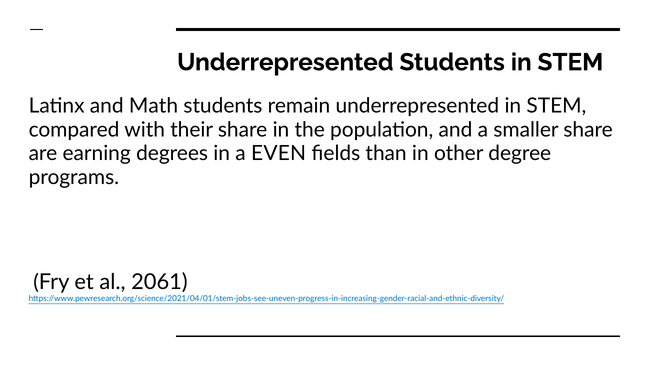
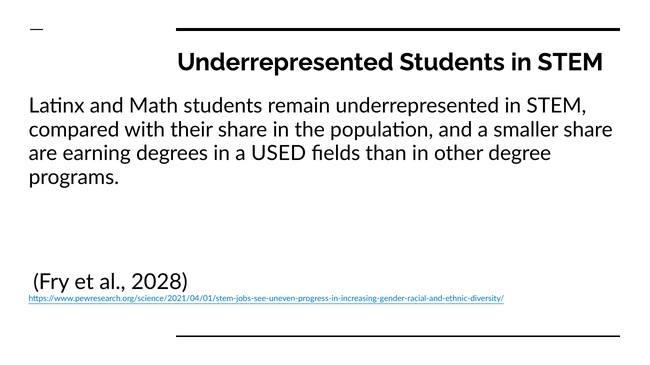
EVEN: EVEN -> USED (279, 154)
2061: 2061 -> 2028 (159, 282)
